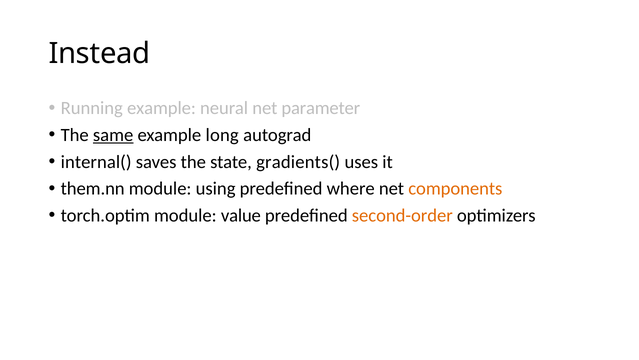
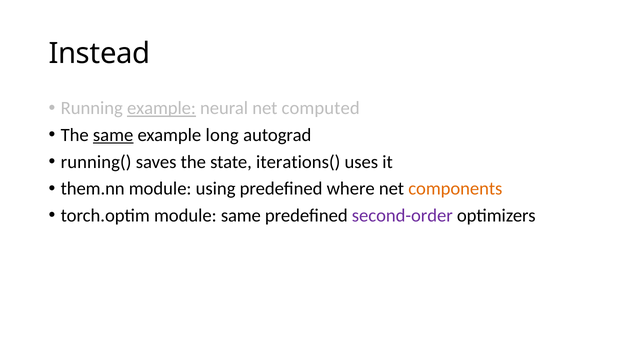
example underline: none -> present (161, 108)
parameter: parameter -> computed (321, 108)
internal(: internal( -> running( (96, 162)
gradients(: gradients( -> iterations( (298, 162)
module value: value -> same (241, 215)
second-order colour: orange -> purple (402, 215)
